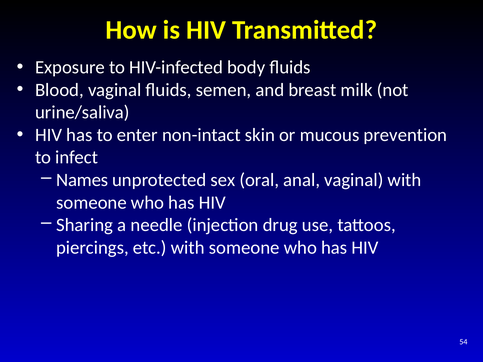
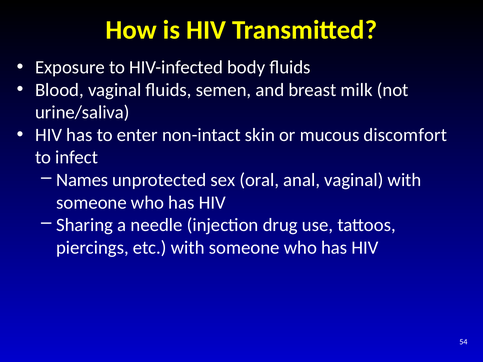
prevention: prevention -> discomfort (405, 135)
